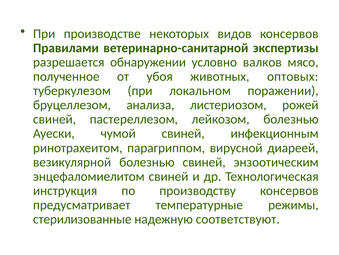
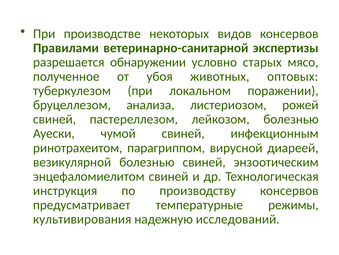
валков: валков -> старых (262, 62)
стерилизованные: стерилизованные -> культивирования (82, 219)
соответствуют: соответствуют -> исследований (238, 219)
